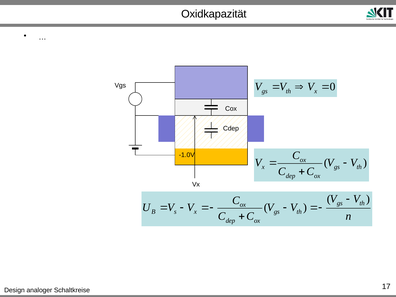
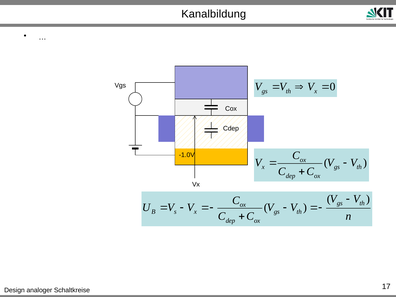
Oxidkapazität: Oxidkapazität -> Kanalbildung (214, 14)
